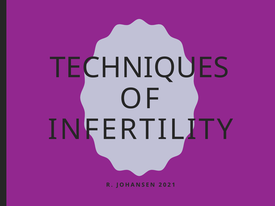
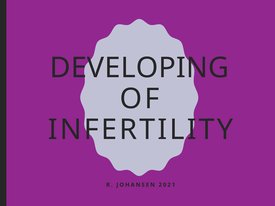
TECHNIQUES: TECHNIQUES -> DEVELOPING (139, 68)
